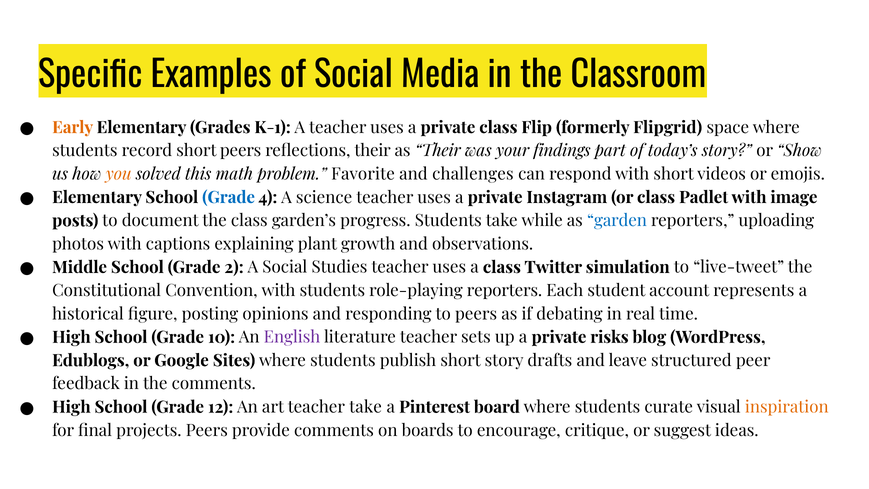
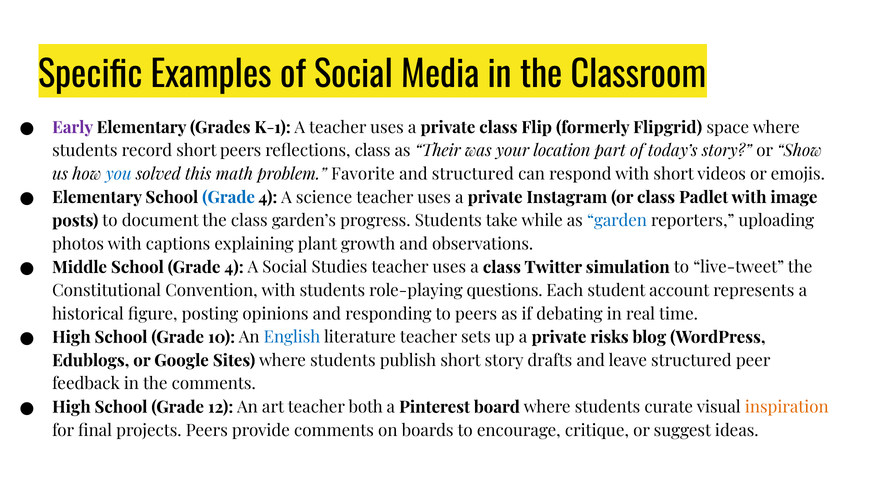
Early colour: orange -> purple (73, 127)
reflections their: their -> class (373, 151)
findings: findings -> location (562, 151)
you colour: orange -> blue (119, 174)
and challenges: challenges -> structured (473, 174)
Middle School Grade 2: 2 -> 4 (234, 267)
role-playing reporters: reporters -> questions (505, 291)
English colour: purple -> blue (292, 337)
teacher take: take -> both (366, 407)
